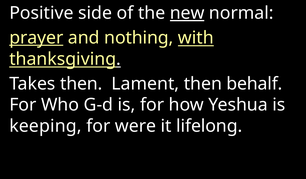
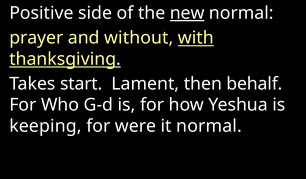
prayer underline: present -> none (36, 38)
nothing: nothing -> without (139, 38)
Takes then: then -> start (81, 84)
it lifelong: lifelong -> normal (209, 126)
